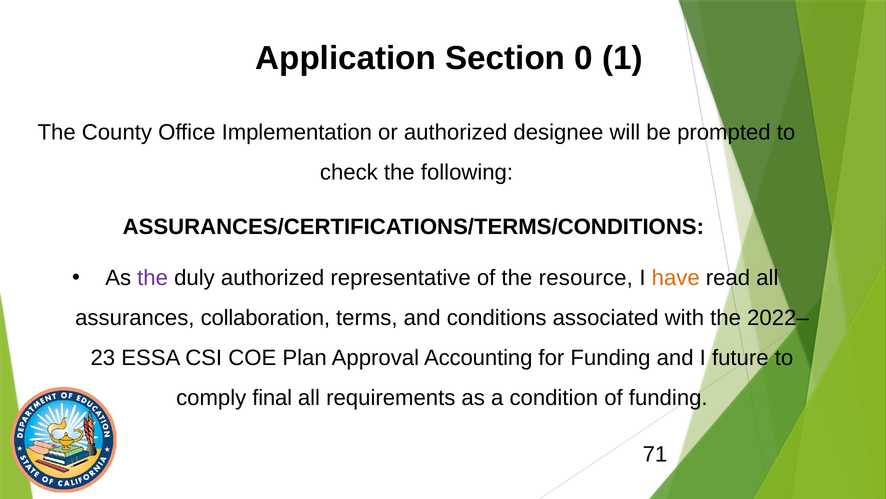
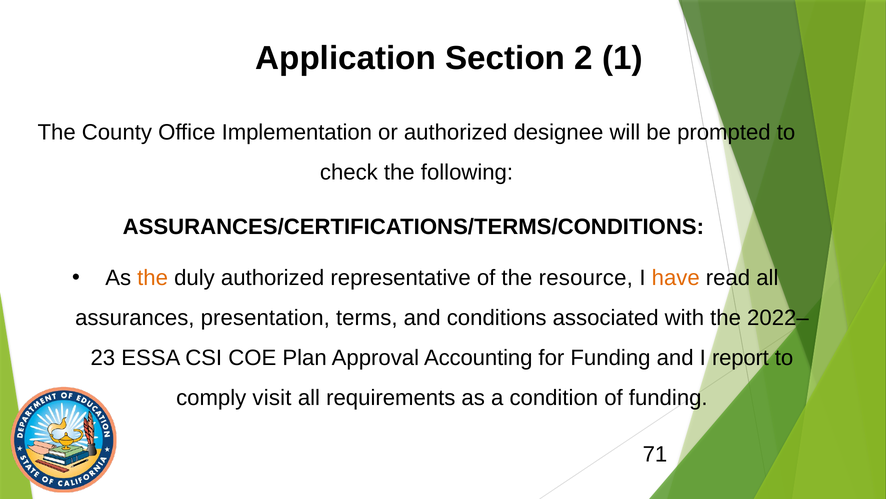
0: 0 -> 2 (584, 58)
the colour: purple -> orange (153, 278)
collaboration: collaboration -> presentation (265, 318)
future: future -> report (740, 357)
final: final -> visit (272, 397)
